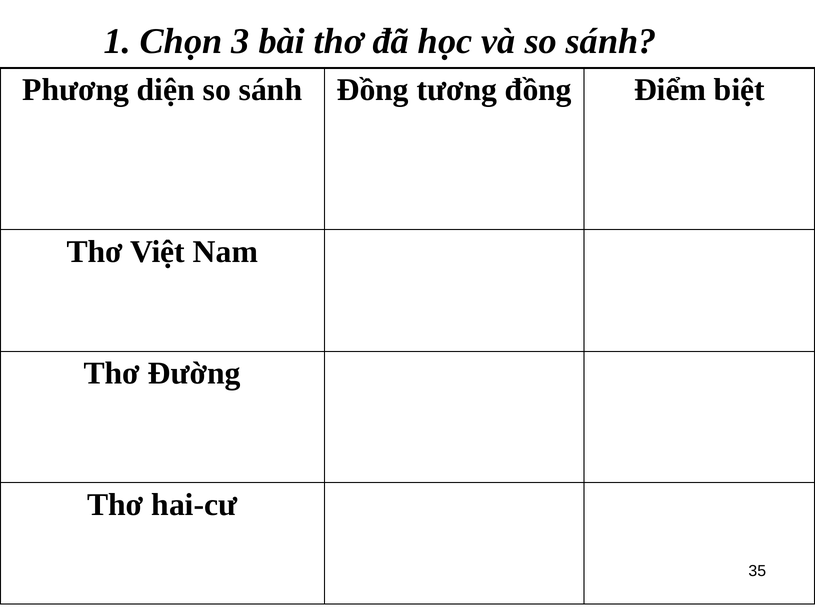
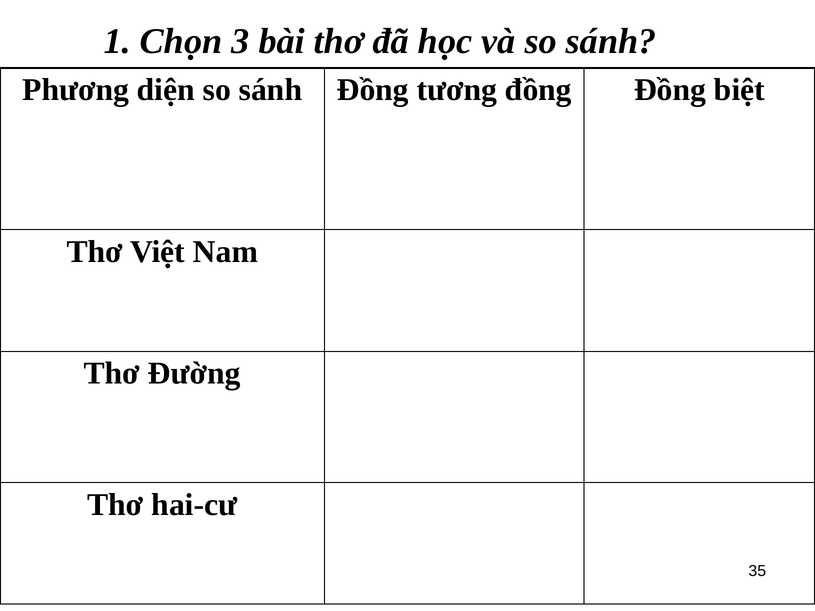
đồng Điểm: Điểm -> Đồng (670, 90)
